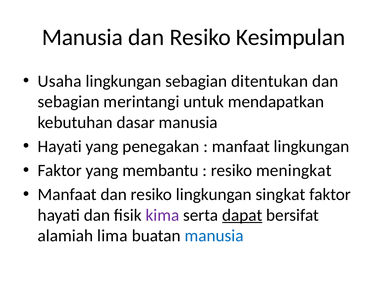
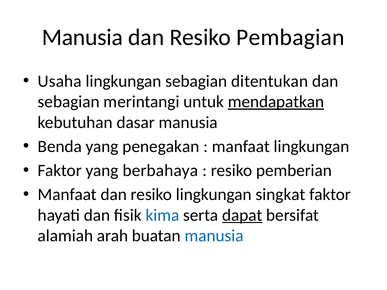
Kesimpulan: Kesimpulan -> Pembagian (290, 37)
mendapatkan underline: none -> present (276, 102)
Hayati: Hayati -> Benda (60, 147)
membantu: membantu -> berbahaya (160, 171)
meningkat: meningkat -> pemberian (294, 171)
kima colour: purple -> blue (162, 215)
lima: lima -> arah (113, 236)
